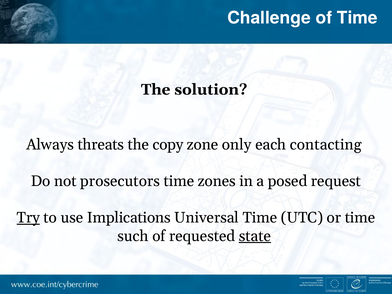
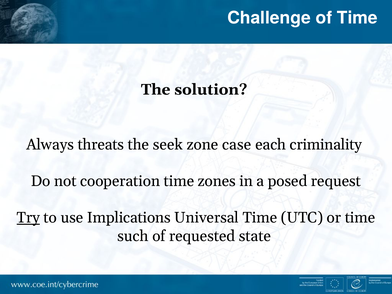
copy: copy -> seek (168, 144)
only: only -> case (237, 144)
contacting: contacting -> criminality (326, 144)
prosecutors: prosecutors -> cooperation (120, 181)
state underline: present -> none (255, 236)
